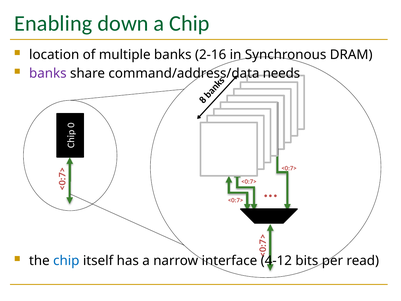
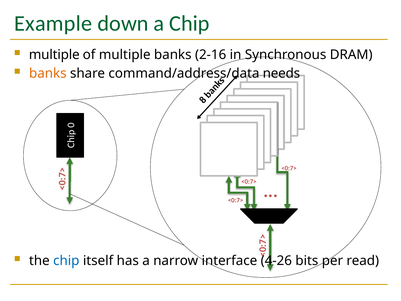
Enabling: Enabling -> Example (53, 24)
location: location -> multiple (54, 55)
banks colour: purple -> orange (48, 73)
4-12: 4-12 -> 4-26 (276, 260)
